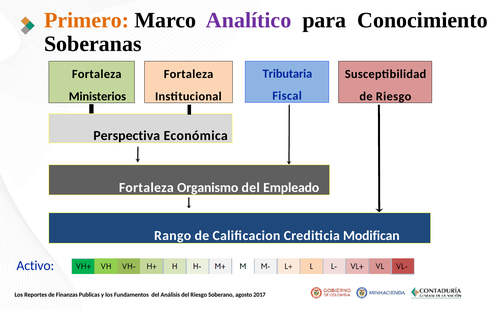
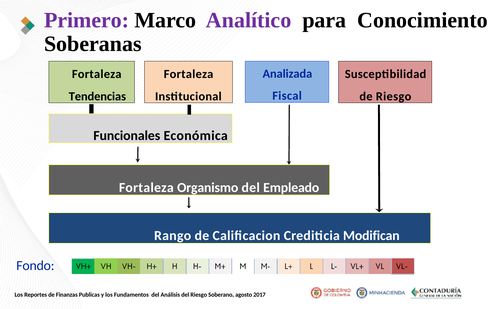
Primero colour: orange -> purple (87, 20)
Tributaria: Tributaria -> Analizada (287, 74)
Ministerios: Ministerios -> Tendencias (97, 96)
Perspectiva: Perspectiva -> Funcionales (127, 136)
Activo: Activo -> Fondo (35, 265)
